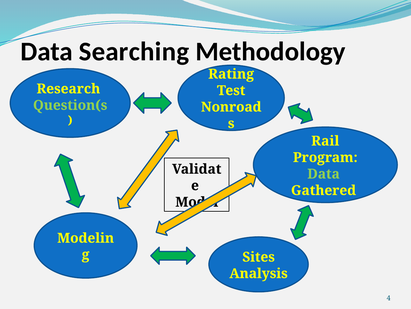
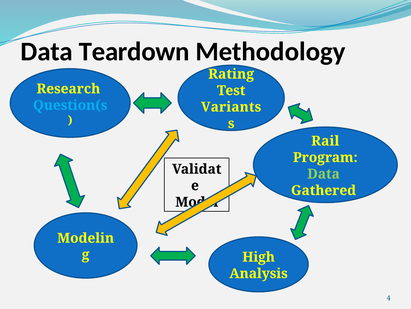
Searching: Searching -> Teardown (134, 52)
Question(s colour: light green -> light blue (70, 105)
Nonroad: Nonroad -> Variants (231, 107)
Sites: Sites -> High (259, 256)
